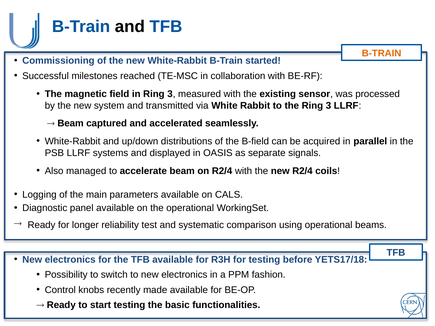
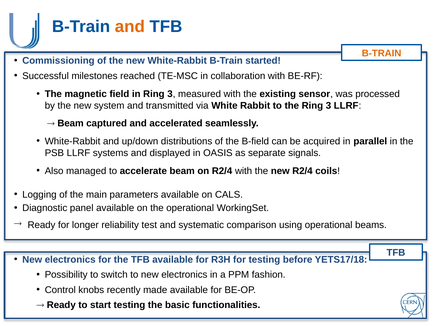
and colour: black -> orange (130, 27)
